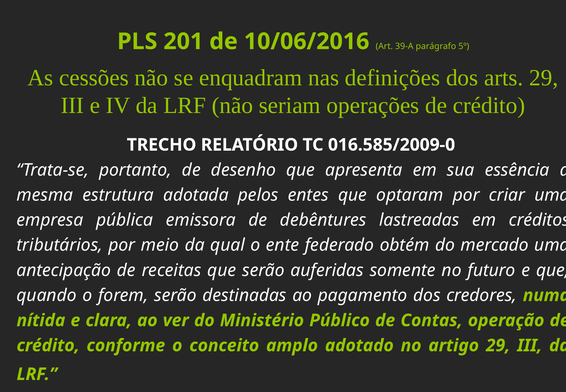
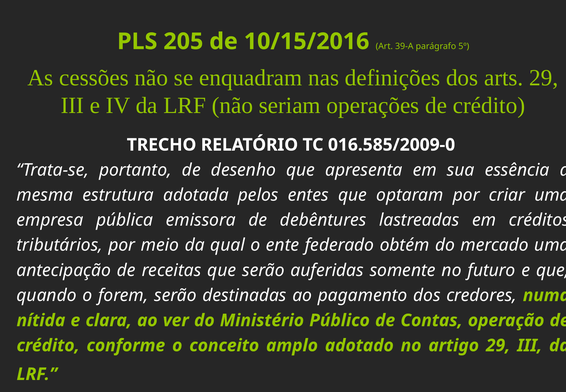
201: 201 -> 205 (183, 41)
10/06/2016: 10/06/2016 -> 10/15/2016 (307, 41)
